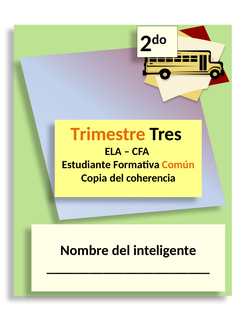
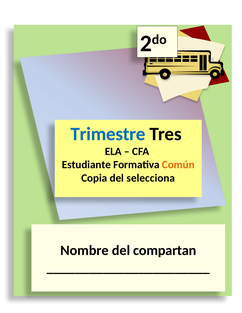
Trimestre colour: orange -> blue (108, 134)
coherencia: coherencia -> selecciona (151, 178)
inteligente: inteligente -> compartan (165, 250)
